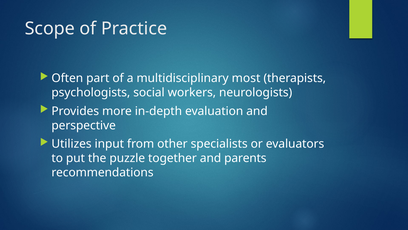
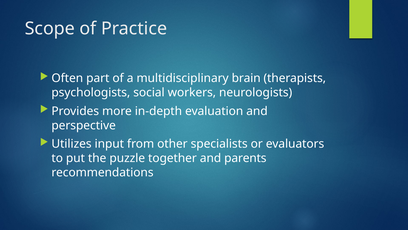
most: most -> brain (246, 78)
